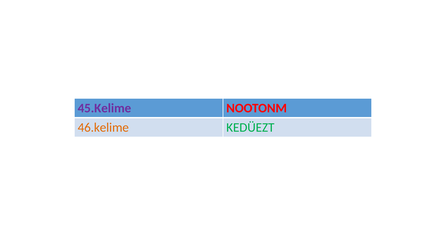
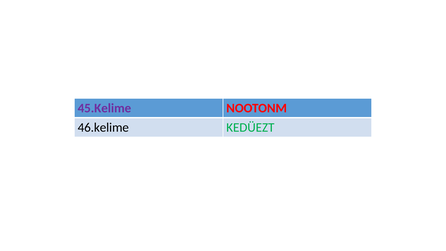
46.kelime colour: orange -> black (103, 127)
